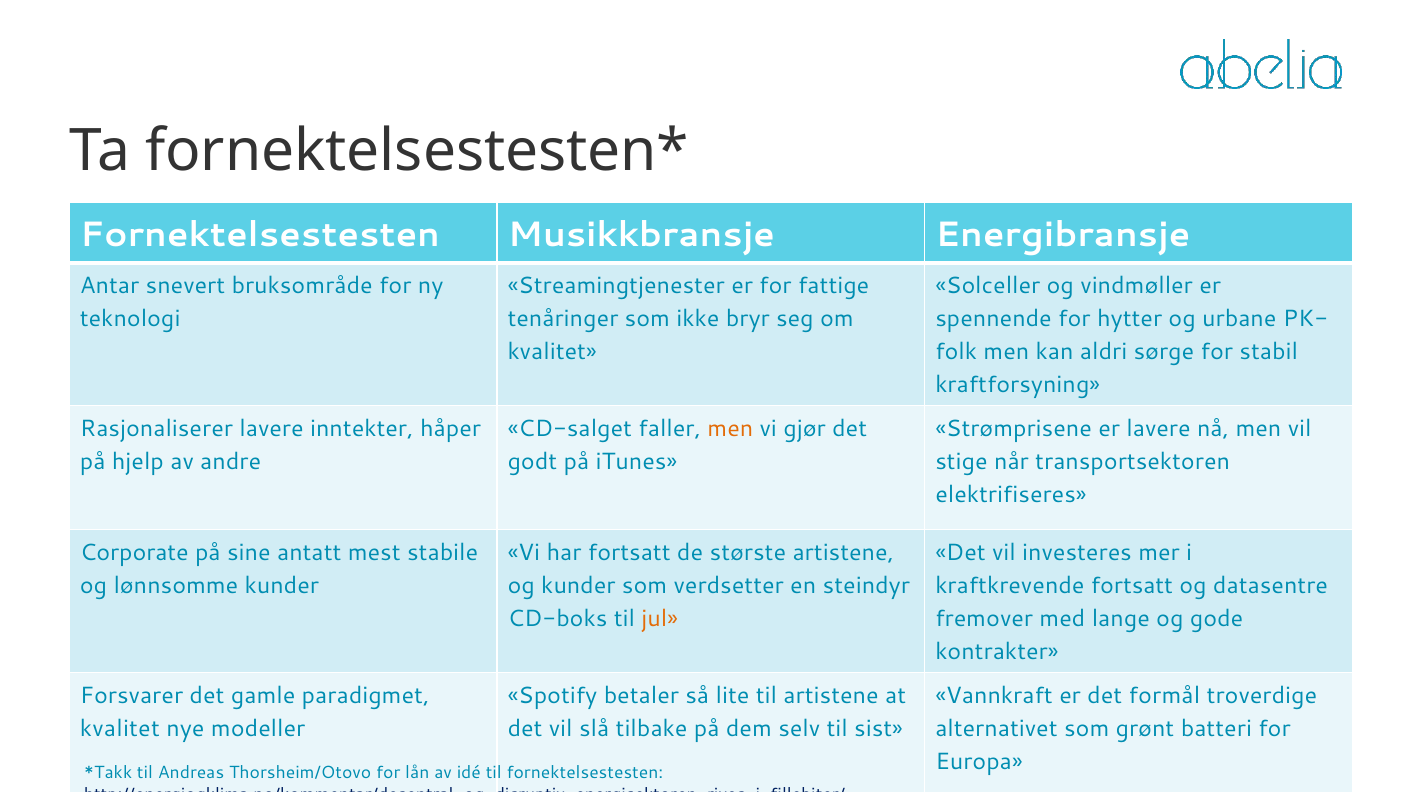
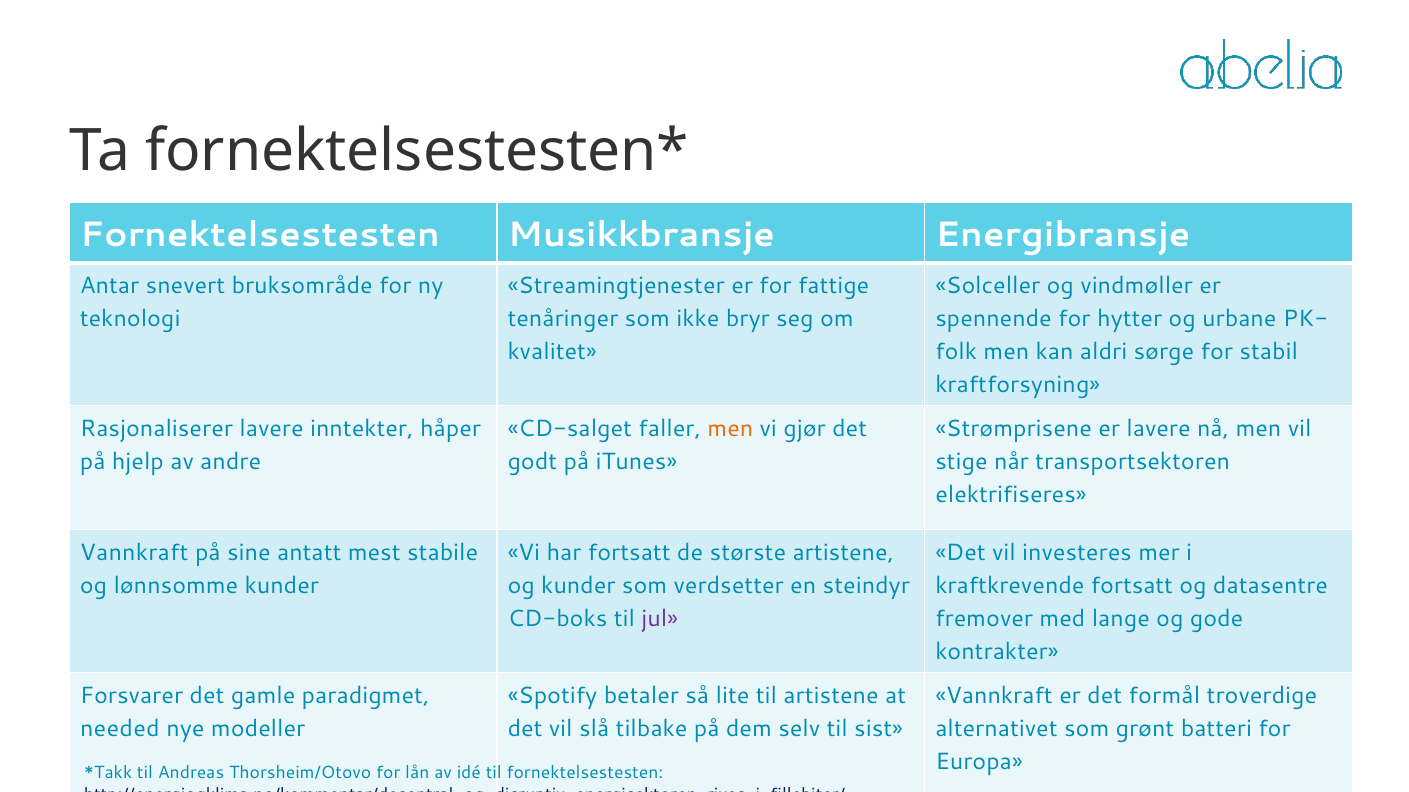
Corporate: Corporate -> Vannkraft (134, 553)
jul colour: orange -> purple (660, 619)
kvalitet: kvalitet -> needed (120, 729)
